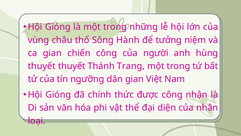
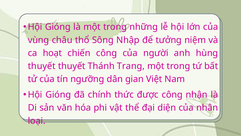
Hành: Hành -> Nhập (128, 40)
ca gian: gian -> hoạt (52, 53)
